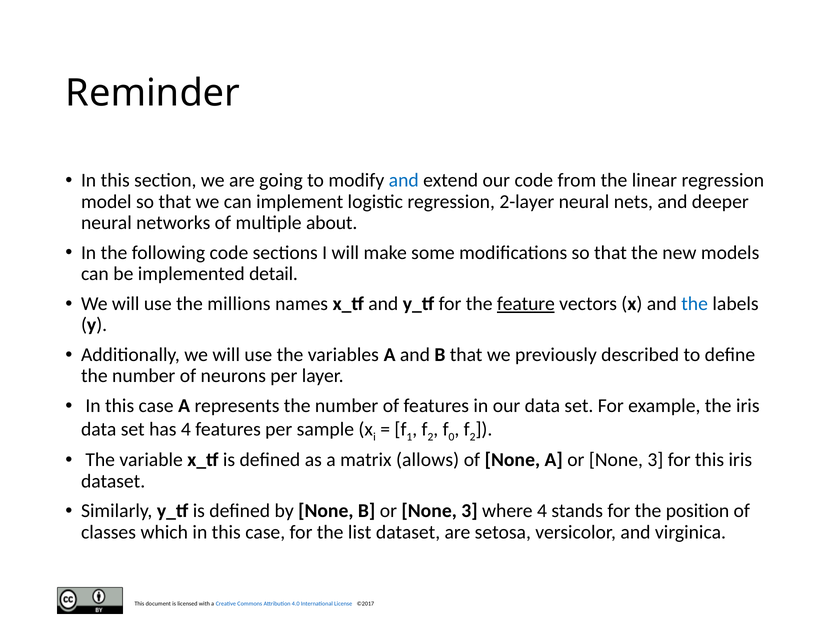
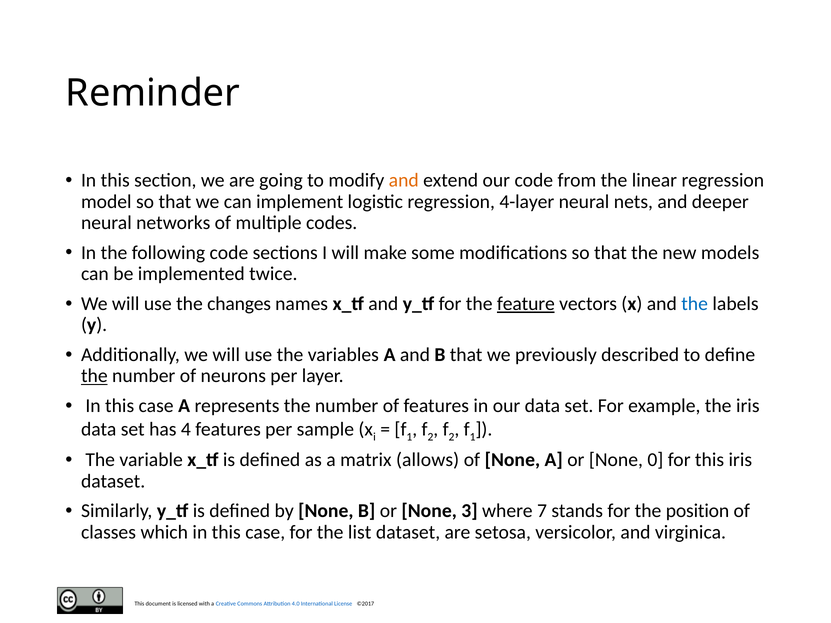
and colour: blue -> orange (404, 181)
2-layer: 2-layer -> 4-layer (527, 202)
about: about -> codes (332, 223)
detail: detail -> twice (273, 274)
millions: millions -> changes (239, 304)
the underline: none -> present (94, 376)
0: 0 -> 2 (452, 437)
2: 2 -> 1 (473, 437)
A or None 3: 3 -> 0 (655, 460)
where 4: 4 -> 7 (542, 511)
